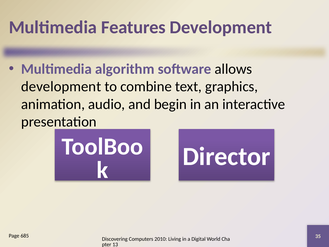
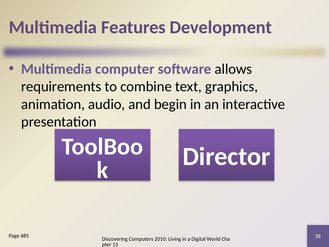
algorithm: algorithm -> computer (125, 69)
development: development -> requirements (61, 87)
